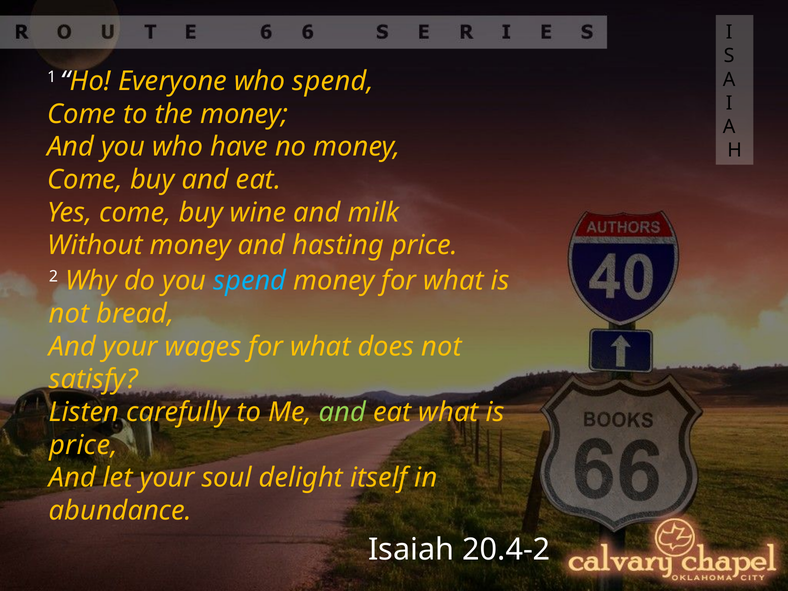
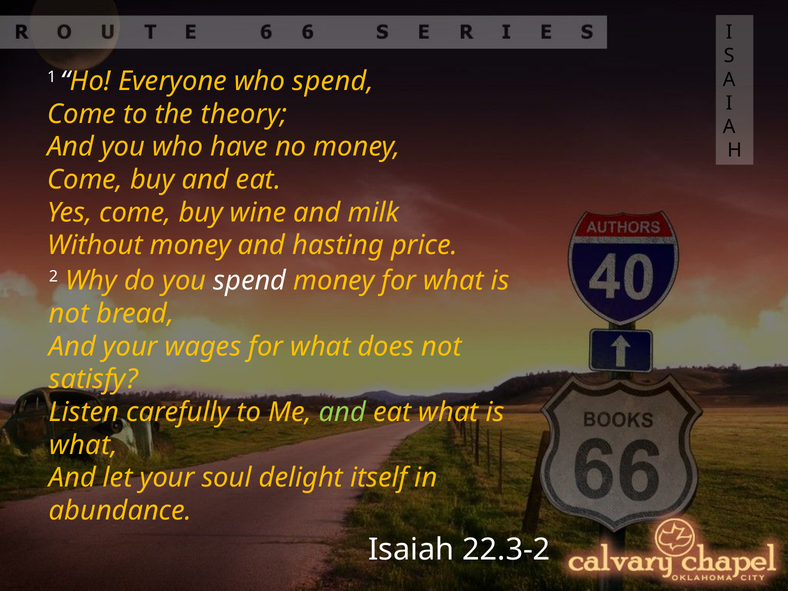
the money: money -> theory (244, 114)
spend colour: light blue -> white (250, 281)
price: price -> what (83, 445)
20.4-2: 20.4-2 -> 22.3-2 (506, 550)
